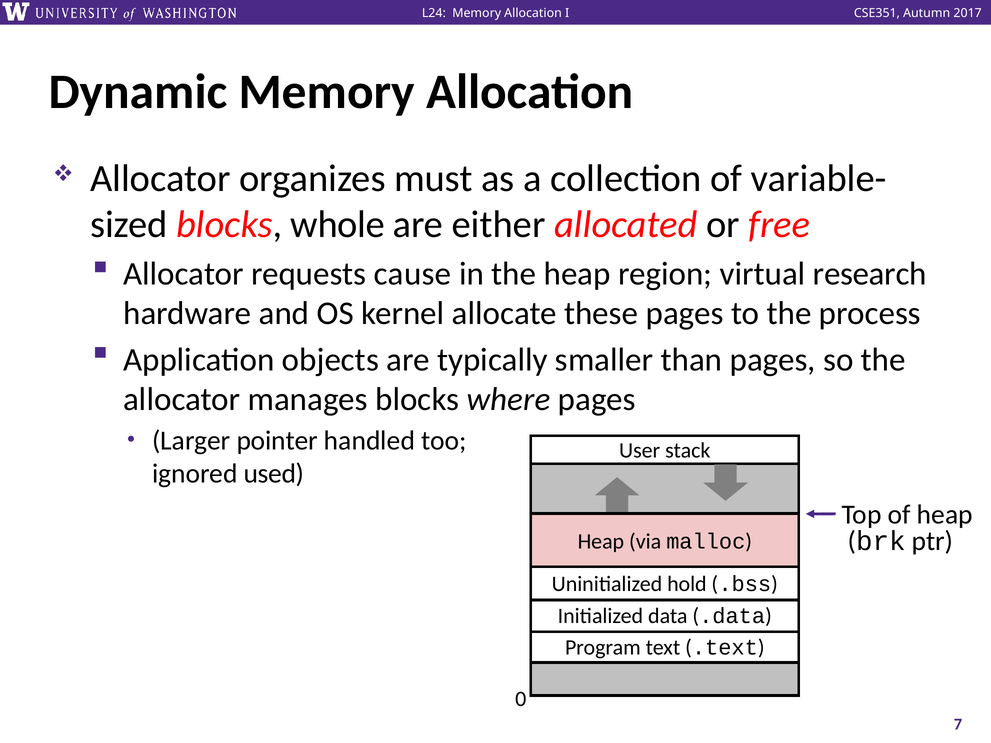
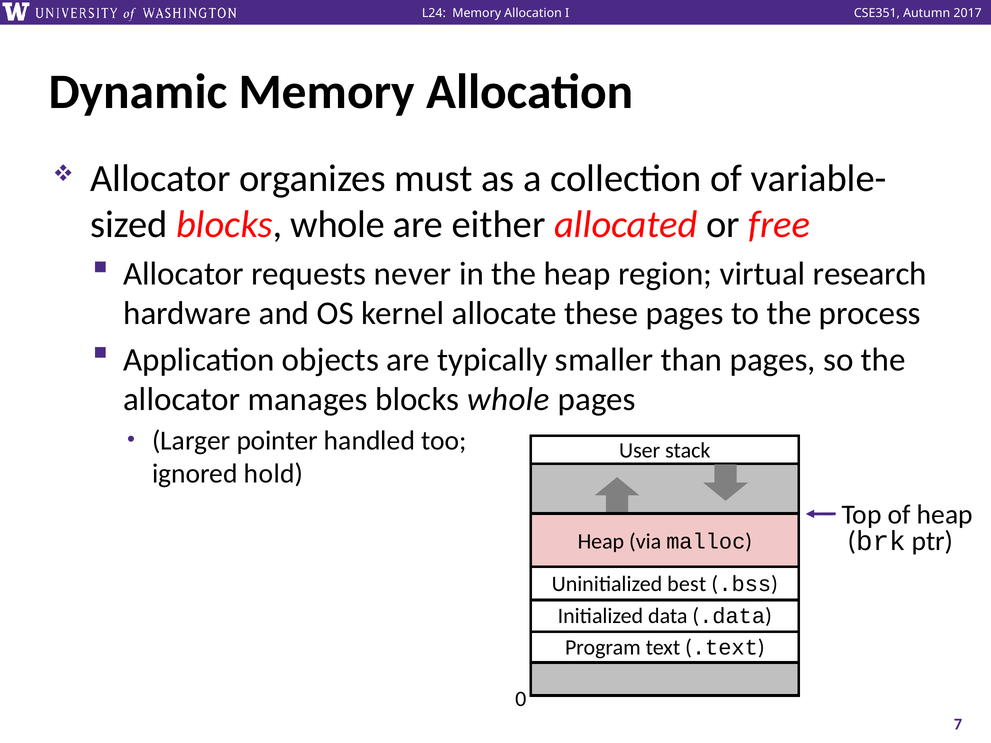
cause: cause -> never (413, 274)
manages blocks where: where -> whole (508, 399)
used: used -> hold (274, 474)
hold: hold -> best (687, 584)
